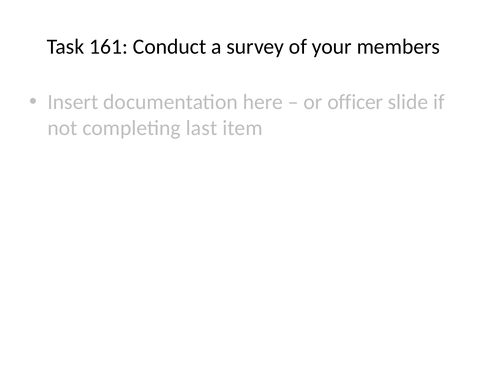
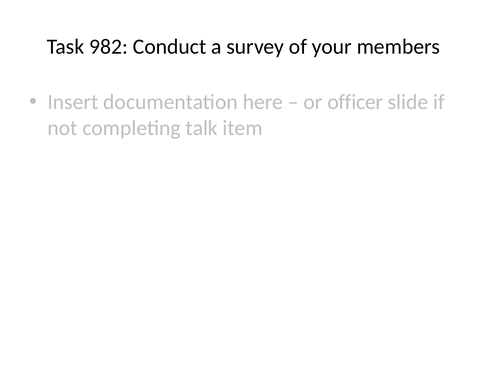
161: 161 -> 982 (109, 47)
last: last -> talk (202, 128)
